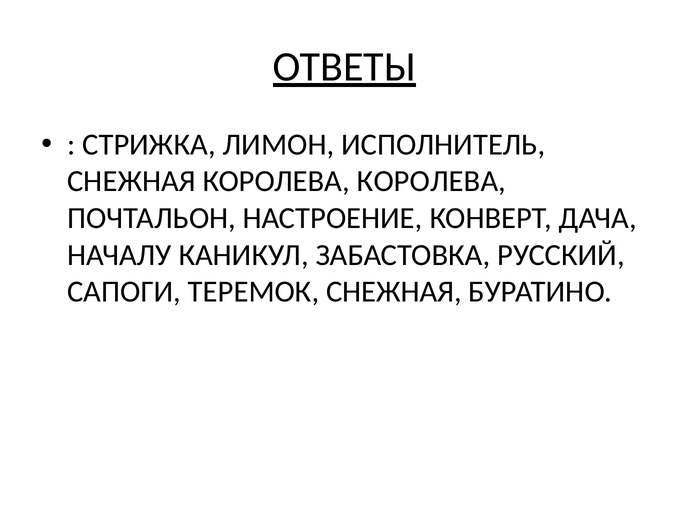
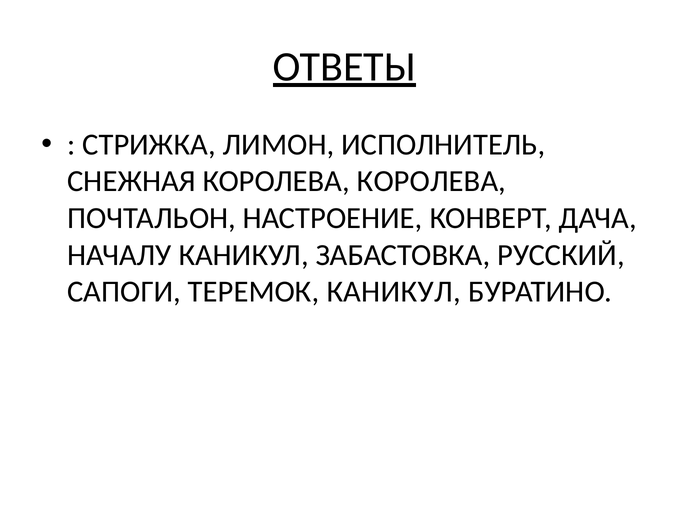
ТЕРЕМОК СНЕЖНАЯ: СНЕЖНАЯ -> КАНИКУЛ (394, 292)
